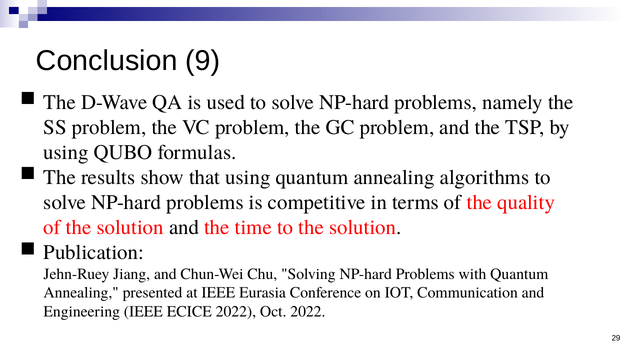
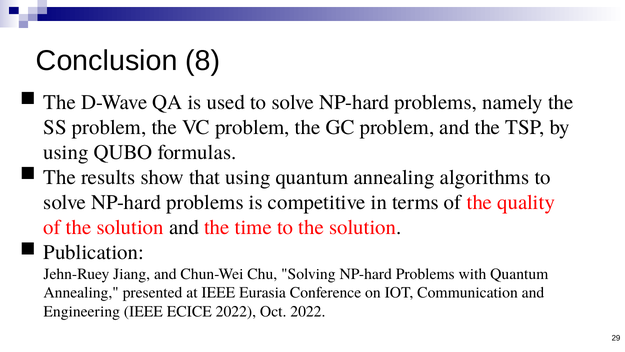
9: 9 -> 8 (203, 61)
